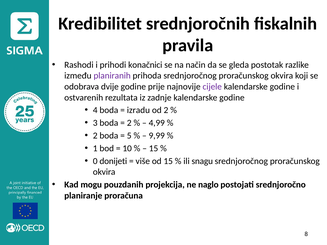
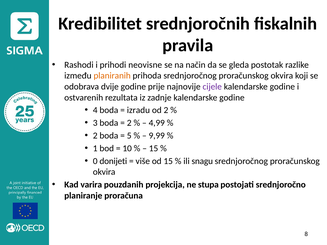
konačnici: konačnici -> neovisne (145, 65)
planiranih colour: purple -> orange (112, 76)
mogu: mogu -> varira (91, 185)
naglo: naglo -> stupa (208, 185)
